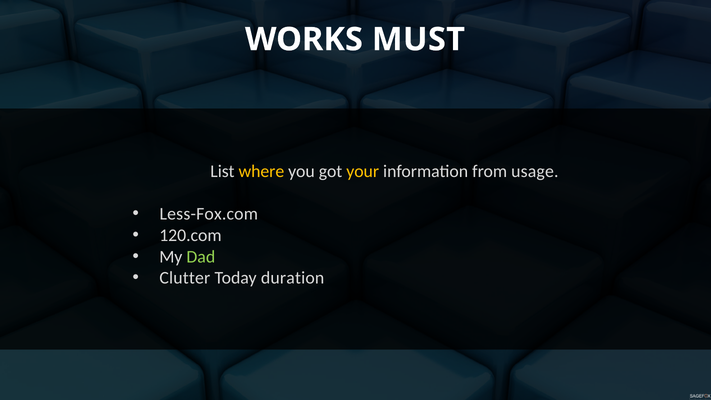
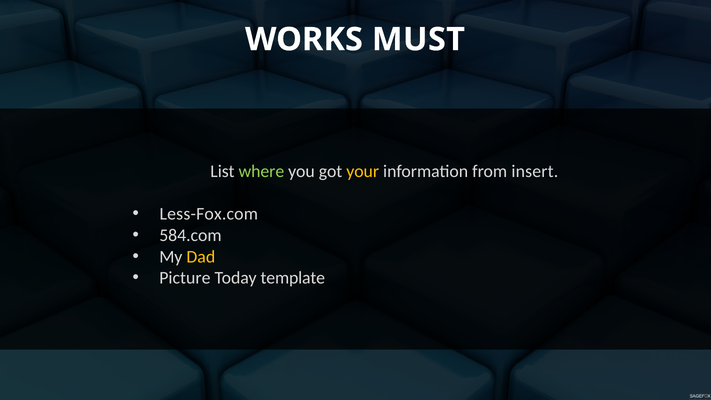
where colour: yellow -> light green (261, 171)
usage: usage -> insert (535, 171)
120.com: 120.com -> 584.com (190, 235)
Dad colour: light green -> yellow (201, 257)
Clutter: Clutter -> Picture (185, 278)
duration: duration -> template (293, 278)
